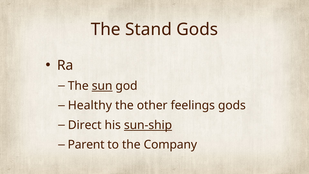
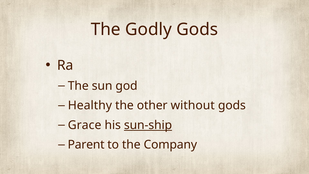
Stand: Stand -> Godly (149, 30)
sun underline: present -> none (102, 86)
feelings: feelings -> without (193, 105)
Direct: Direct -> Grace (85, 125)
